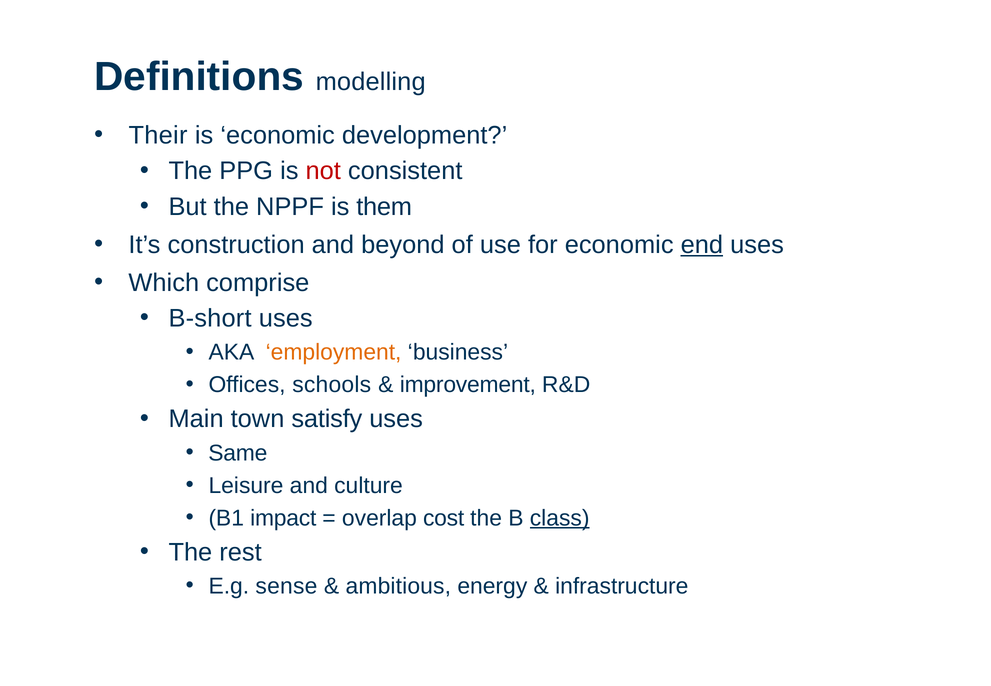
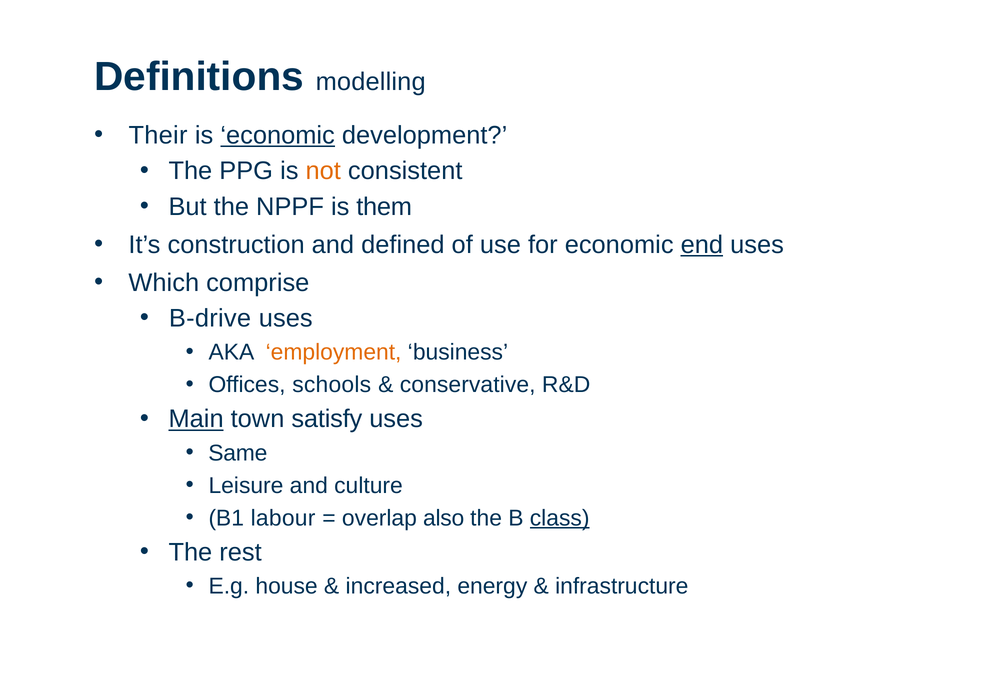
economic underline: none -> present (278, 135)
not colour: red -> orange (323, 171)
beyond: beyond -> defined (403, 245)
B-short: B-short -> B-drive (210, 319)
improvement: improvement -> conservative (468, 385)
Main underline: none -> present (196, 419)
impact: impact -> labour (283, 518)
cost: cost -> also (444, 518)
sense: sense -> house (287, 586)
ambitious: ambitious -> increased (398, 586)
